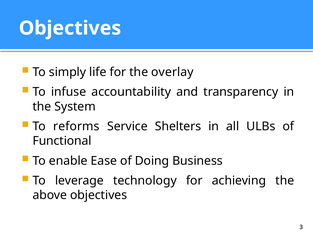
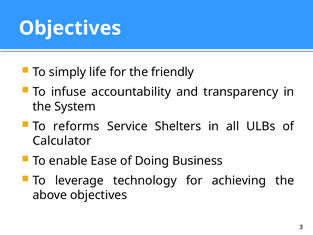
overlay: overlay -> friendly (173, 72)
Functional: Functional -> Calculator (62, 141)
